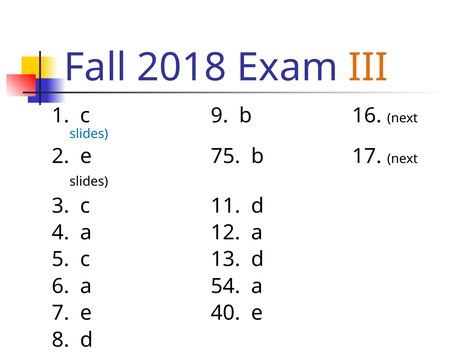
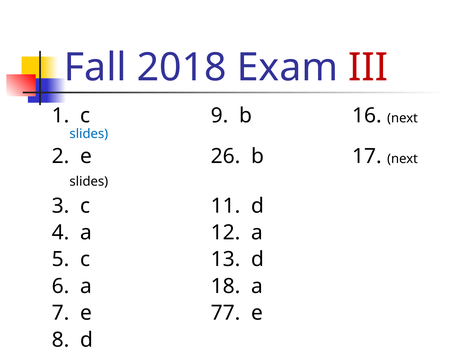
III colour: orange -> red (368, 68)
75: 75 -> 26 (226, 157)
54: 54 -> 18 (226, 286)
40: 40 -> 77 (226, 313)
